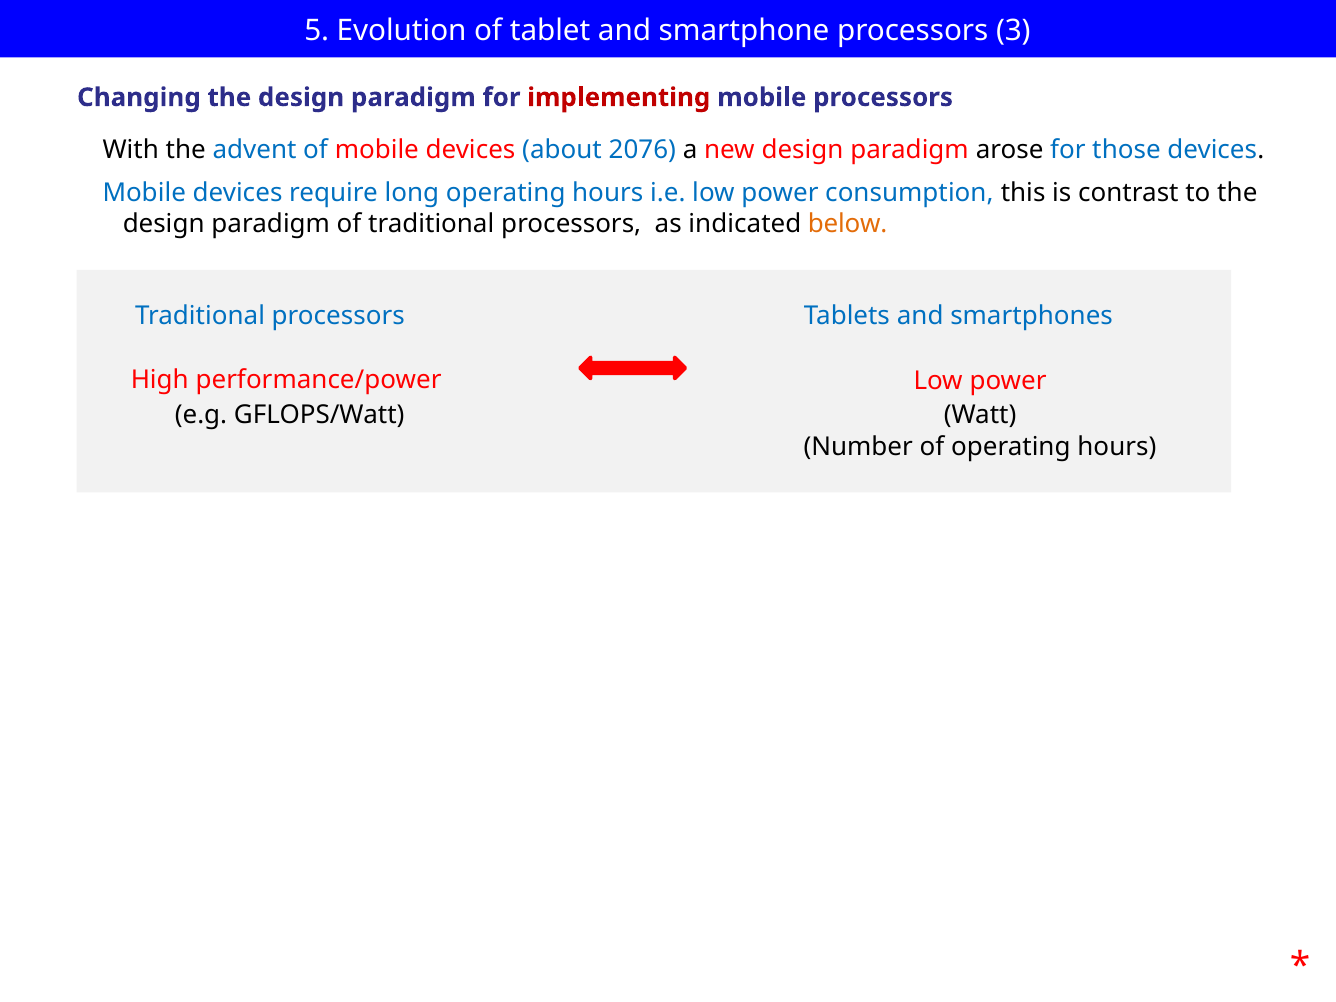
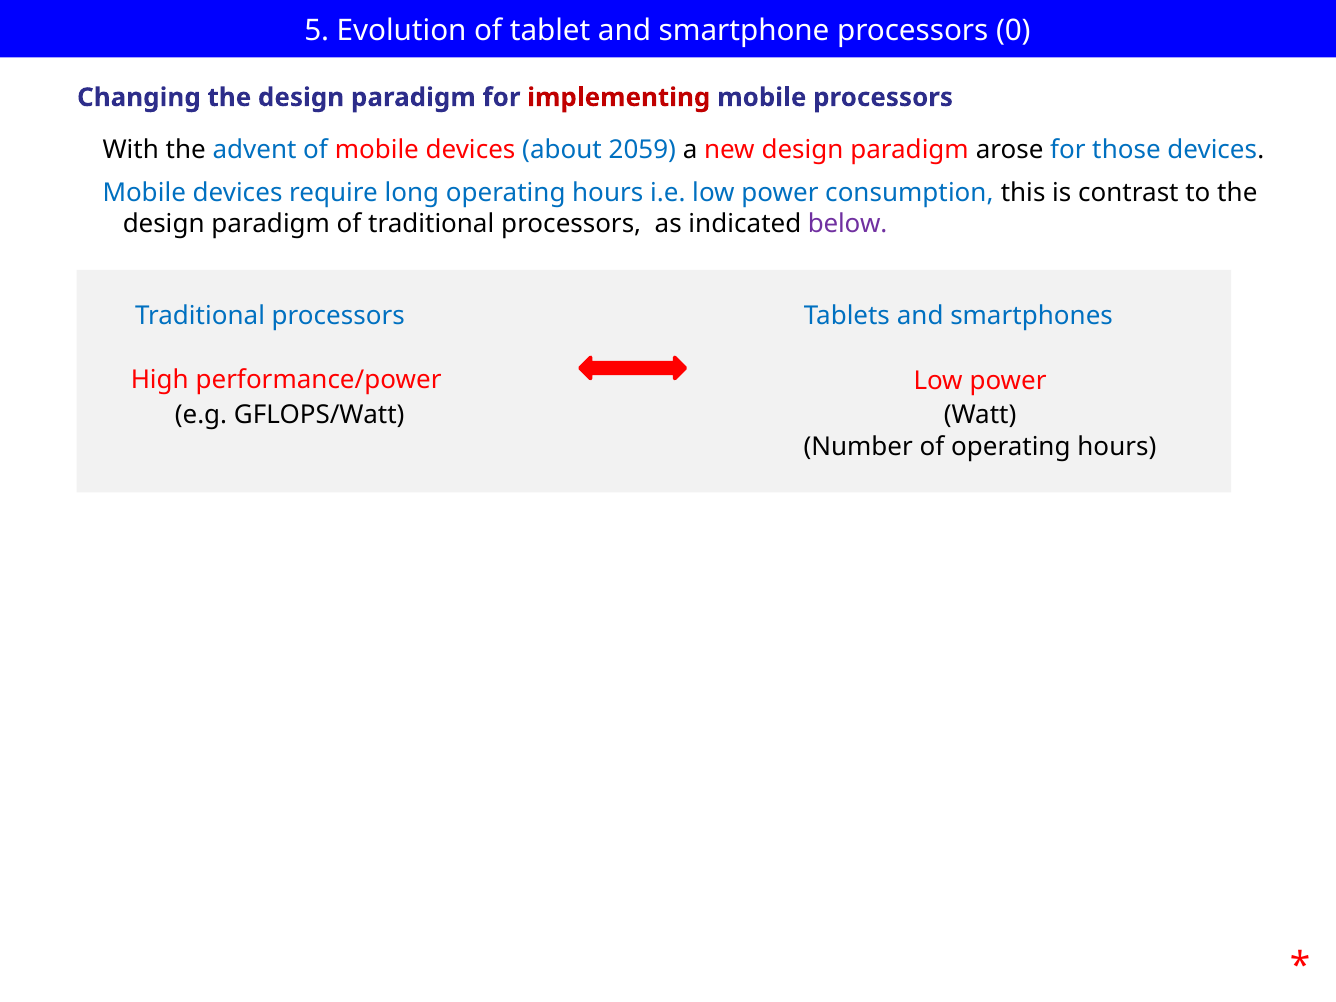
3: 3 -> 0 (1013, 31)
2076: 2076 -> 2059 (642, 150)
below colour: orange -> purple (848, 224)
